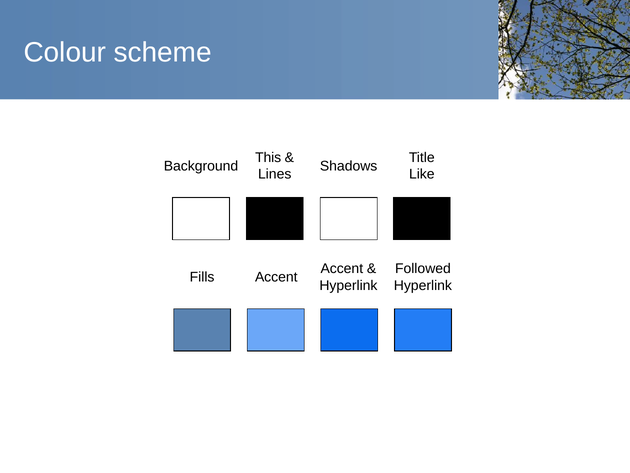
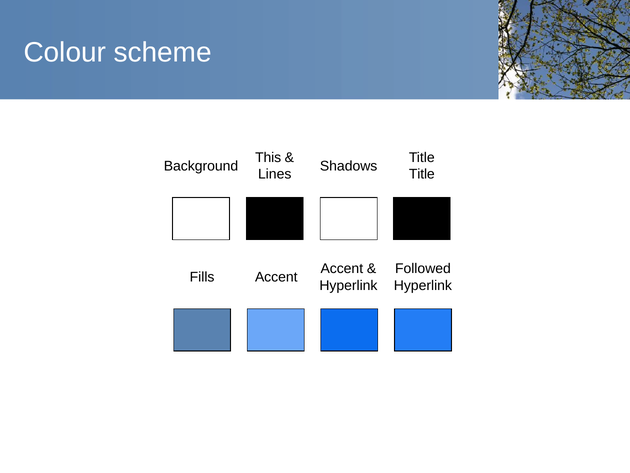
Like: Like -> Title (422, 174)
